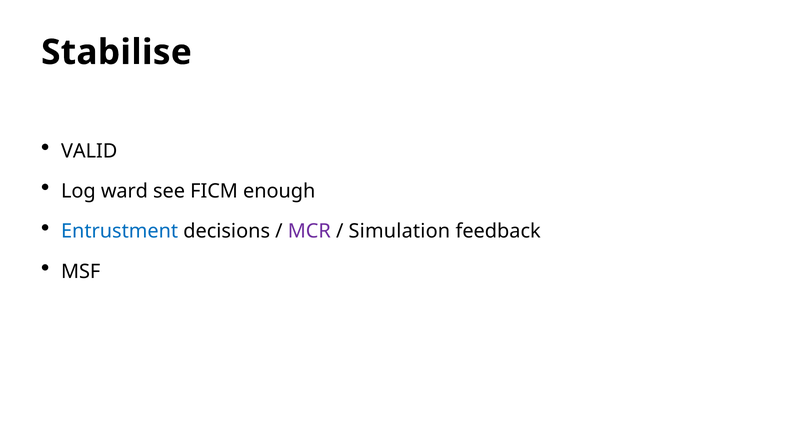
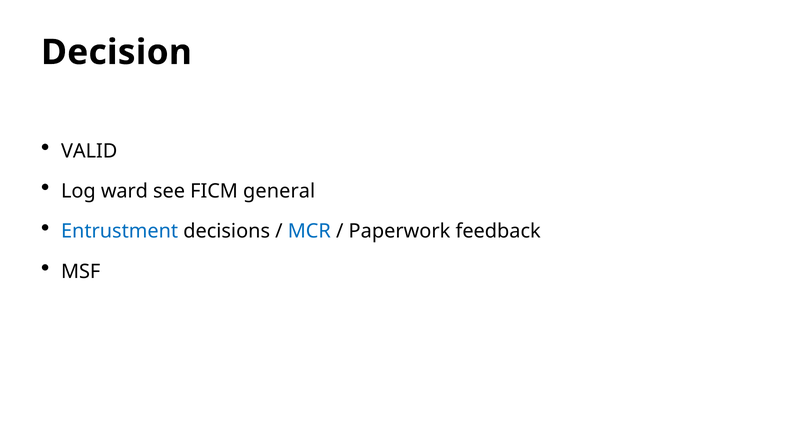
Stabilise: Stabilise -> Decision (116, 52)
enough: enough -> general (279, 191)
MCR colour: purple -> blue (309, 232)
Simulation: Simulation -> Paperwork (399, 232)
